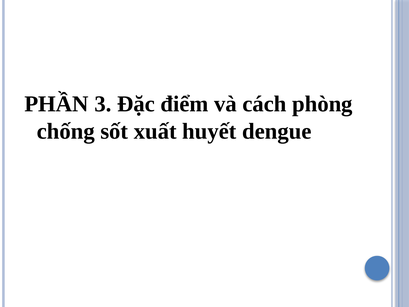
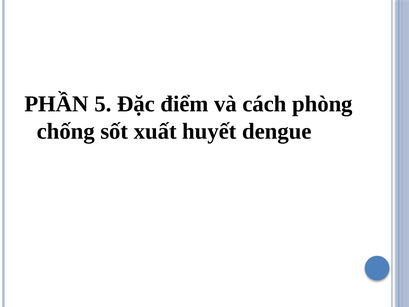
3: 3 -> 5 (103, 104)
